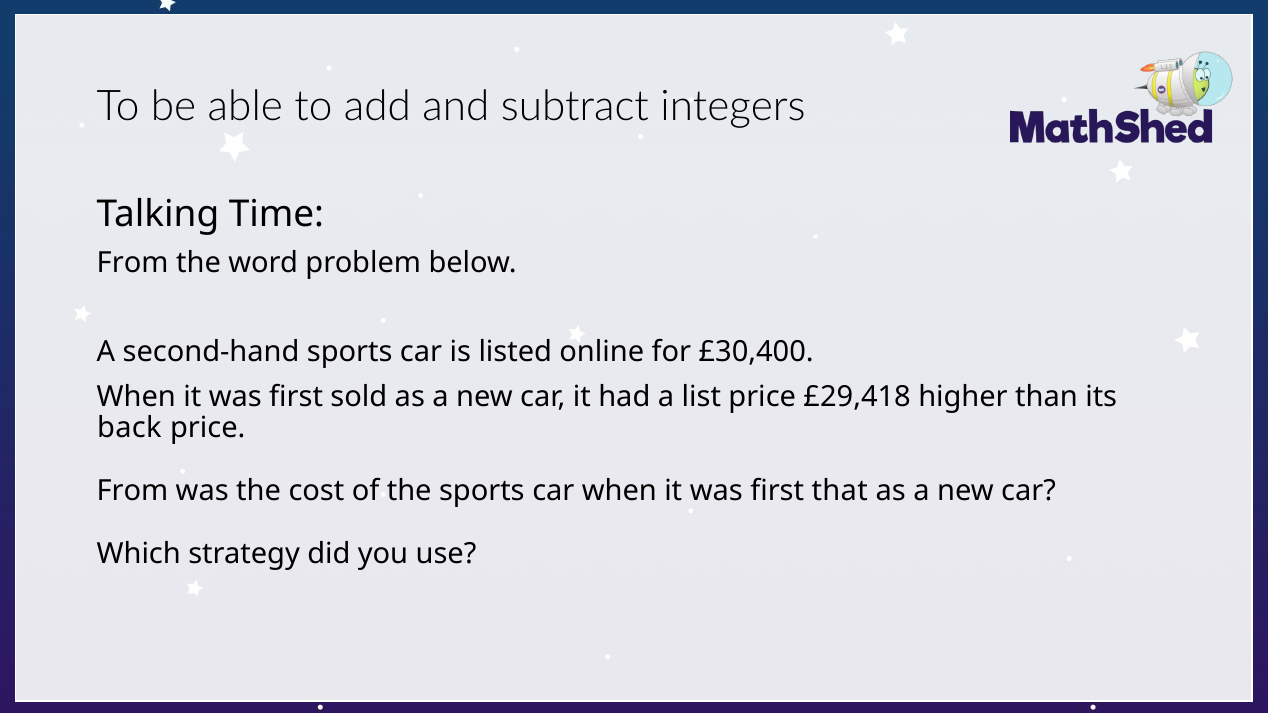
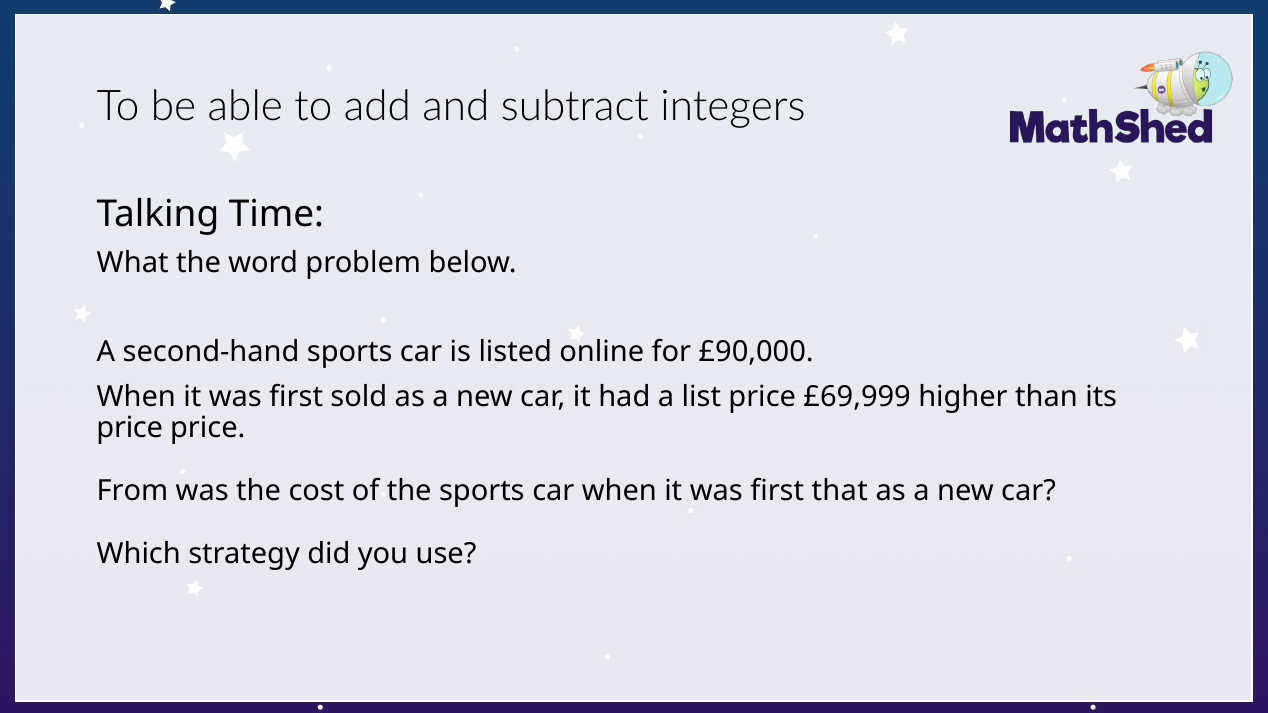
From: From -> What (133, 263)
£30,400: £30,400 -> £90,000 (756, 352)
£29,418: £29,418 -> £69,999 (857, 397)
back: back -> price (130, 428)
